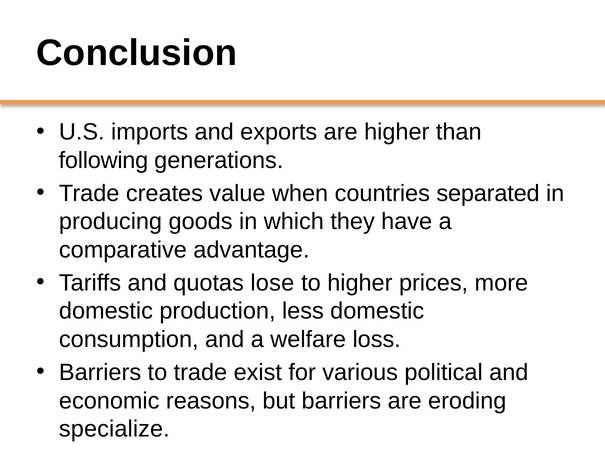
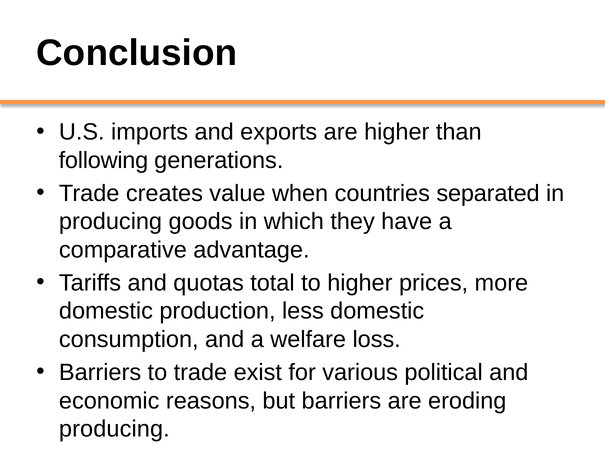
lose: lose -> total (272, 283)
specialize: specialize -> producing (114, 429)
